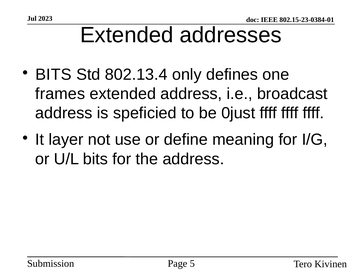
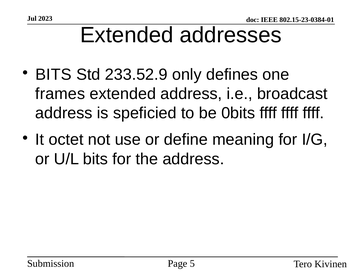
802.13.4: 802.13.4 -> 233.52.9 (136, 74)
0just: 0just -> 0bits (238, 113)
layer: layer -> octet (66, 139)
